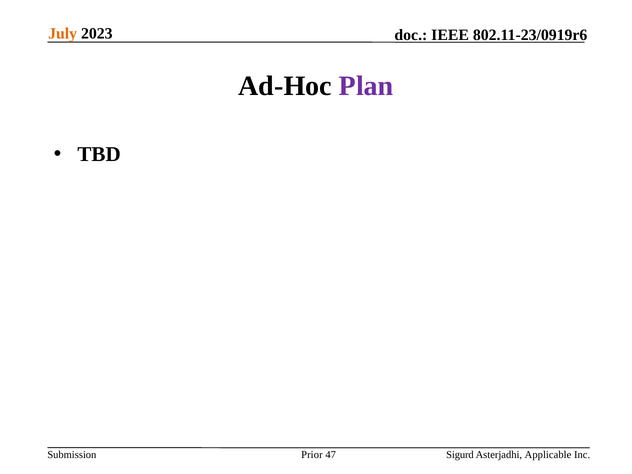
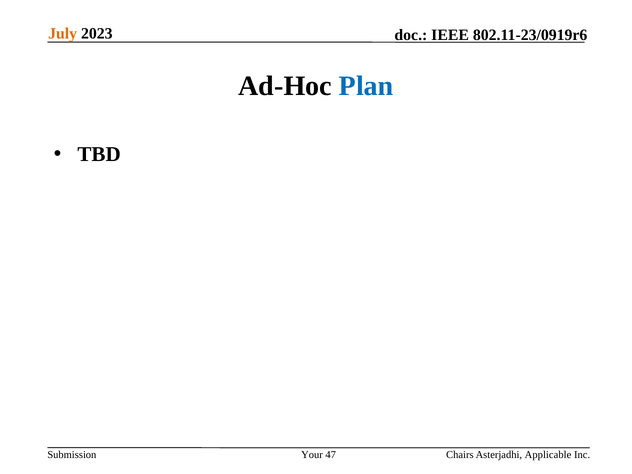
Plan colour: purple -> blue (366, 86)
Prior: Prior -> Your (312, 455)
Sigurd: Sigurd -> Chairs (460, 455)
